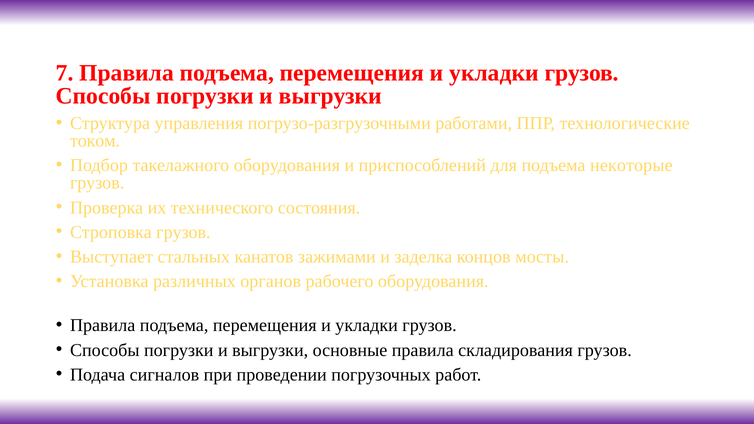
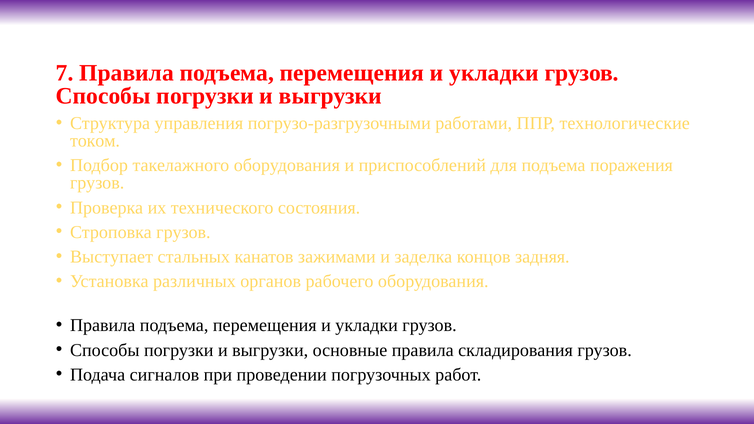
некоторые: некоторые -> поражения (631, 166)
мосты: мосты -> задняя (542, 257)
